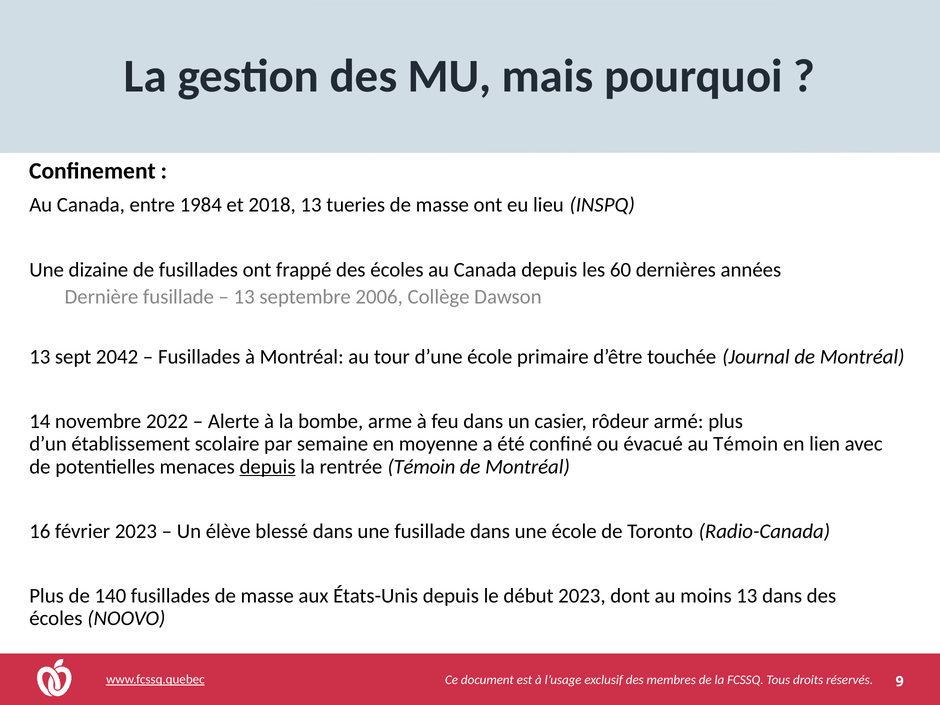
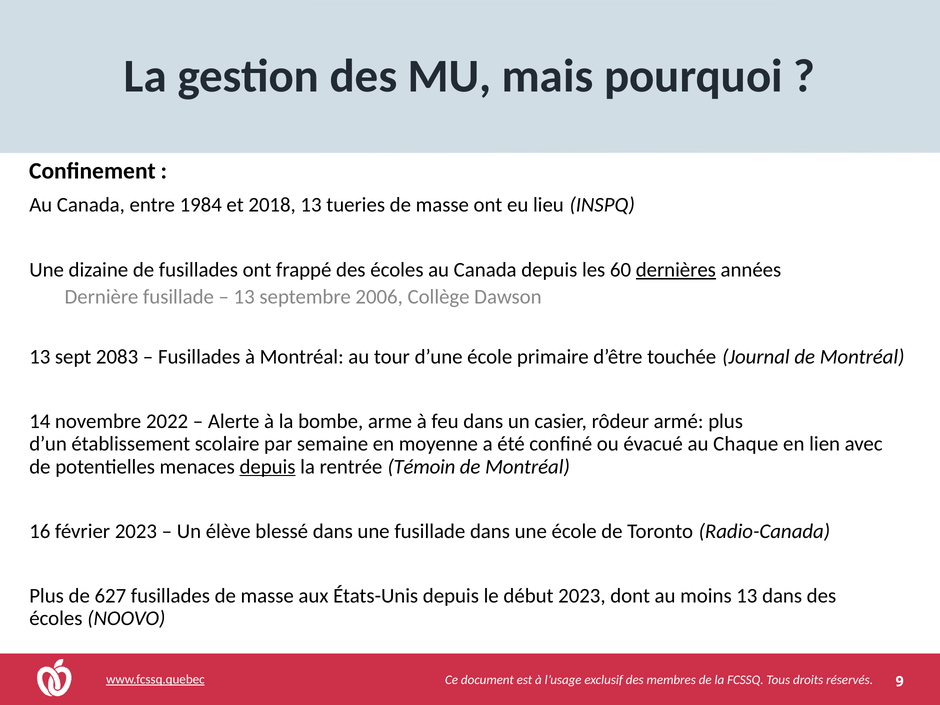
dernières underline: none -> present (676, 270)
2042: 2042 -> 2083 (117, 357)
au Témoin: Témoin -> Chaque (746, 444)
140: 140 -> 627 (110, 596)
